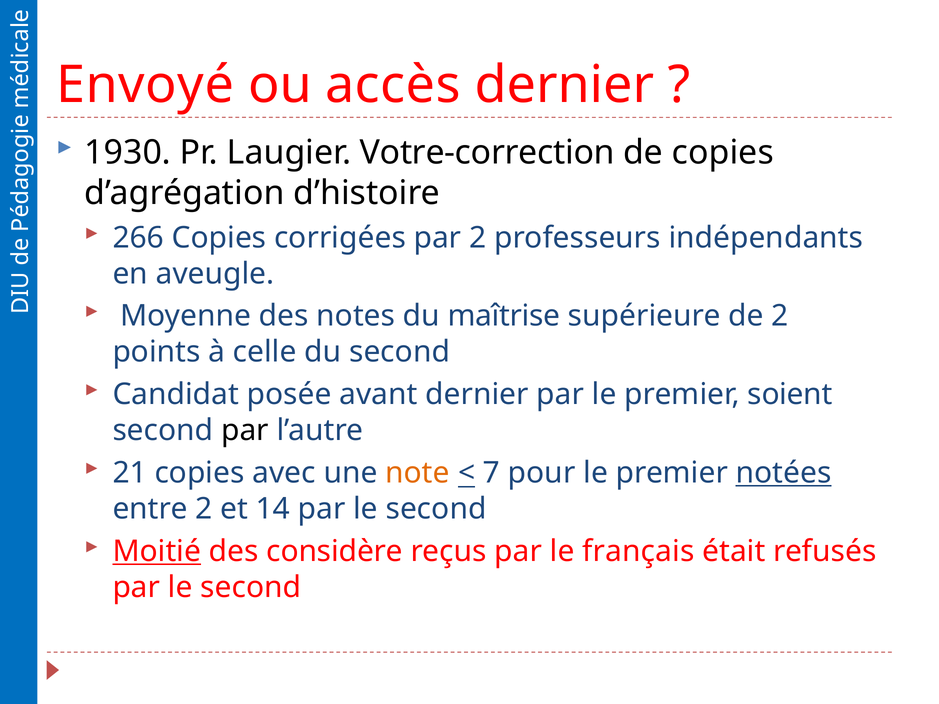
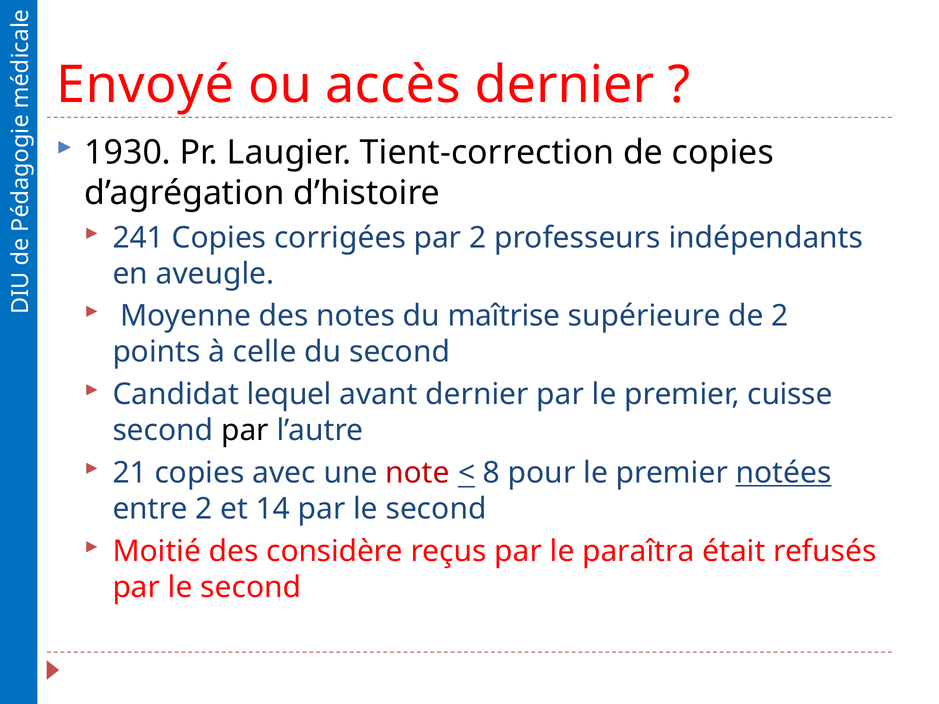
Votre-correction: Votre-correction -> Tient-correction (487, 153)
266: 266 -> 241 (138, 238)
posée: posée -> lequel (289, 395)
soient: soient -> cuisse (790, 395)
note colour: orange -> red (417, 473)
7: 7 -> 8 (491, 473)
Moitié underline: present -> none (157, 552)
français: français -> paraîtra (638, 552)
